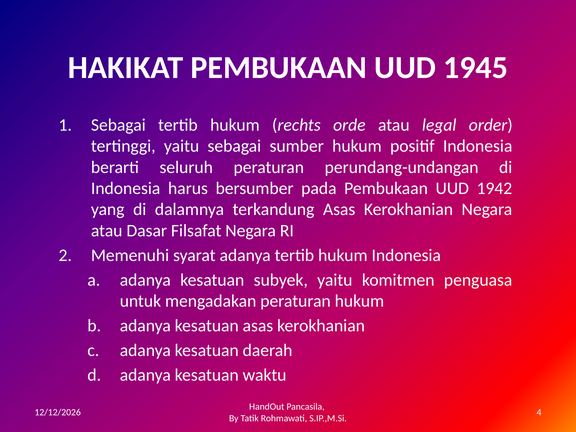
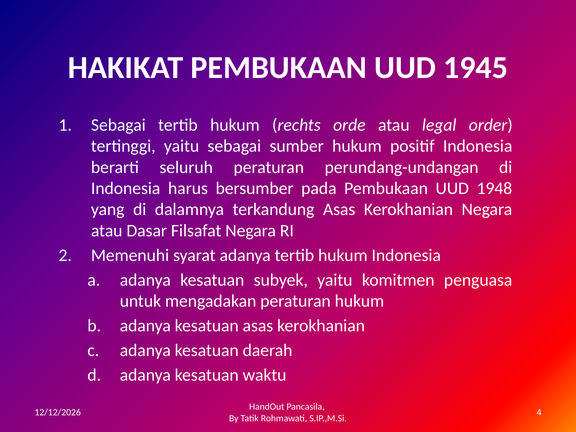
1942: 1942 -> 1948 (494, 188)
